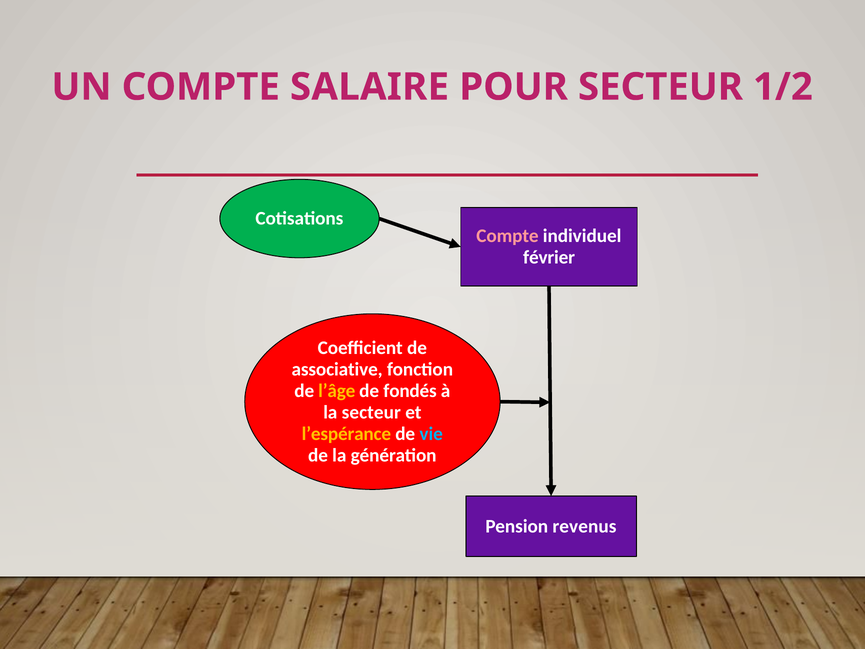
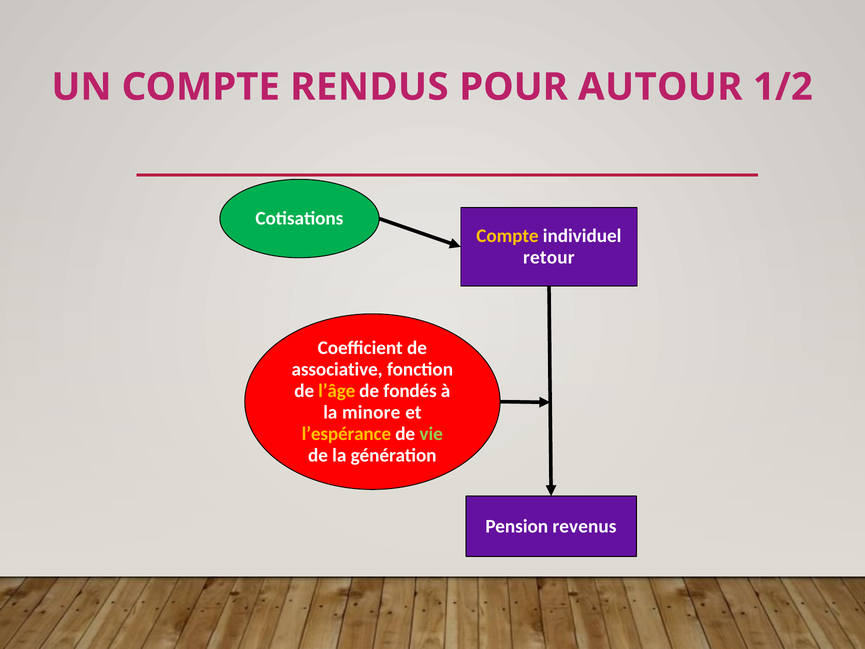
SALAIRE: SALAIRE -> RENDUS (369, 87)
POUR SECTEUR: SECTEUR -> AUTOUR (660, 87)
Compte colour: pink -> yellow (507, 236)
février: février -> retour (549, 257)
la secteur: secteur -> minore (371, 412)
vie colour: light blue -> light green (431, 434)
